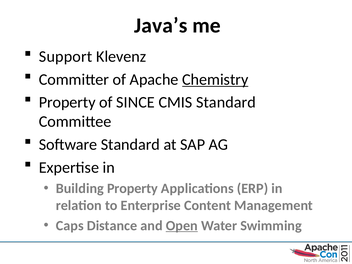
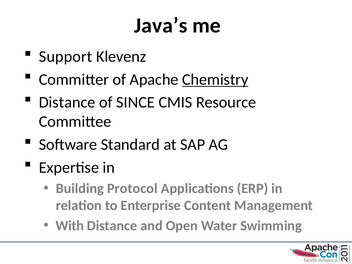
Property: Property -> Distance (67, 102)
CMIS Standard: Standard -> Resource (226, 102)
Building Property: Property -> Protocol (132, 189)
Caps: Caps -> With (70, 226)
Open underline: present -> none (182, 226)
